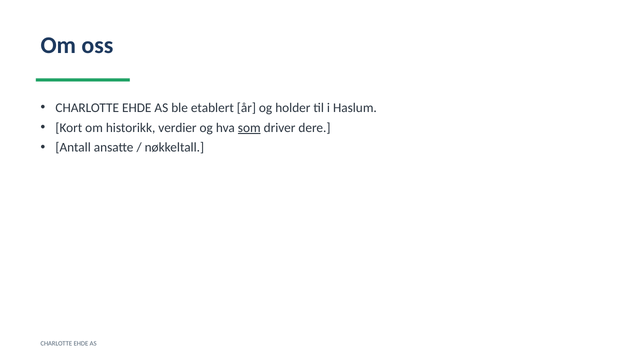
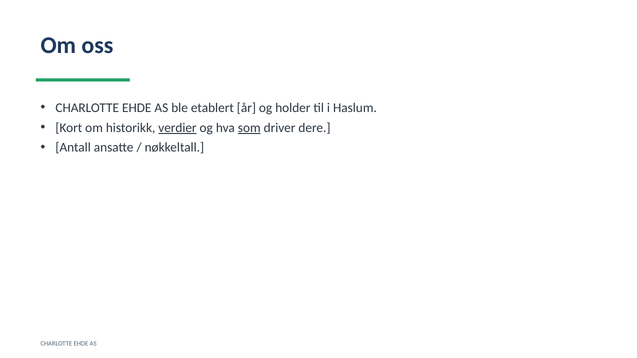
verdier underline: none -> present (177, 128)
